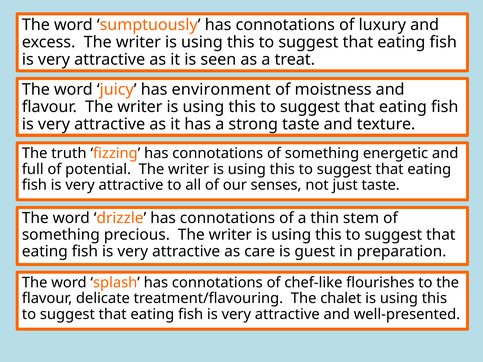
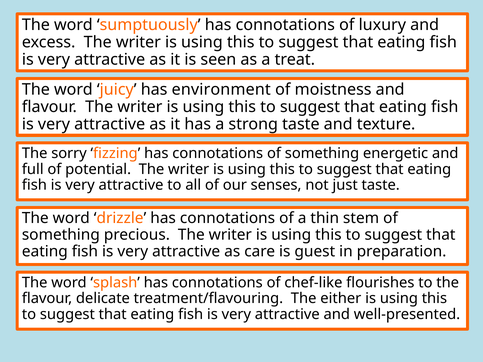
truth: truth -> sorry (69, 153)
chalet: chalet -> either (341, 299)
